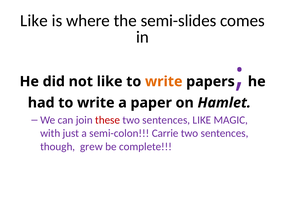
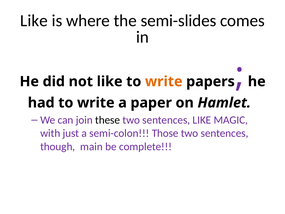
these colour: red -> black (108, 120)
Carrie: Carrie -> Those (165, 133)
grew: grew -> main (91, 146)
